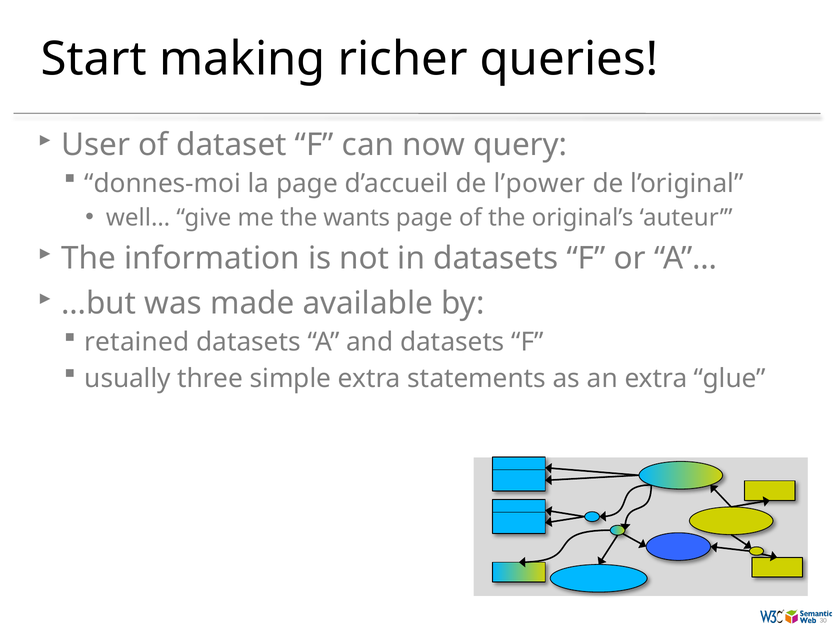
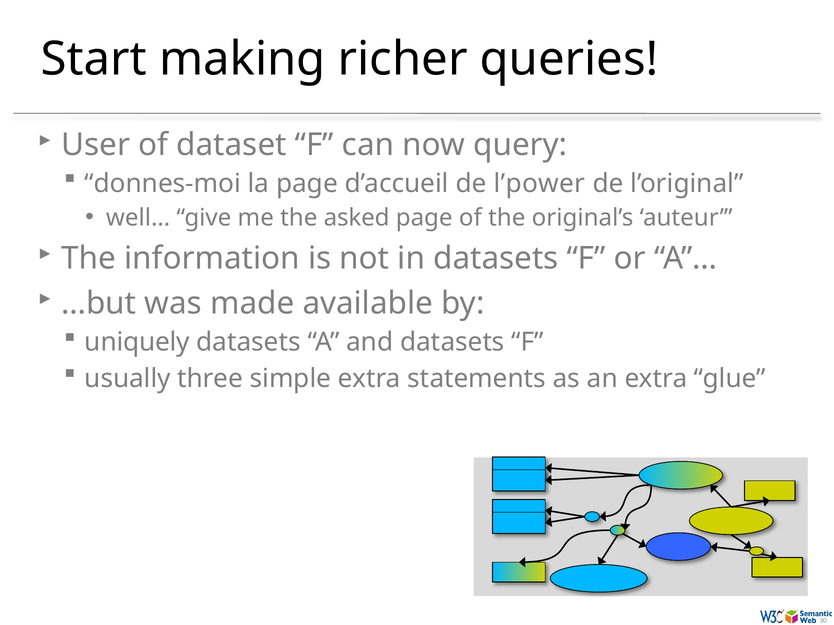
wants: wants -> asked (357, 218)
retained: retained -> uniquely (137, 342)
